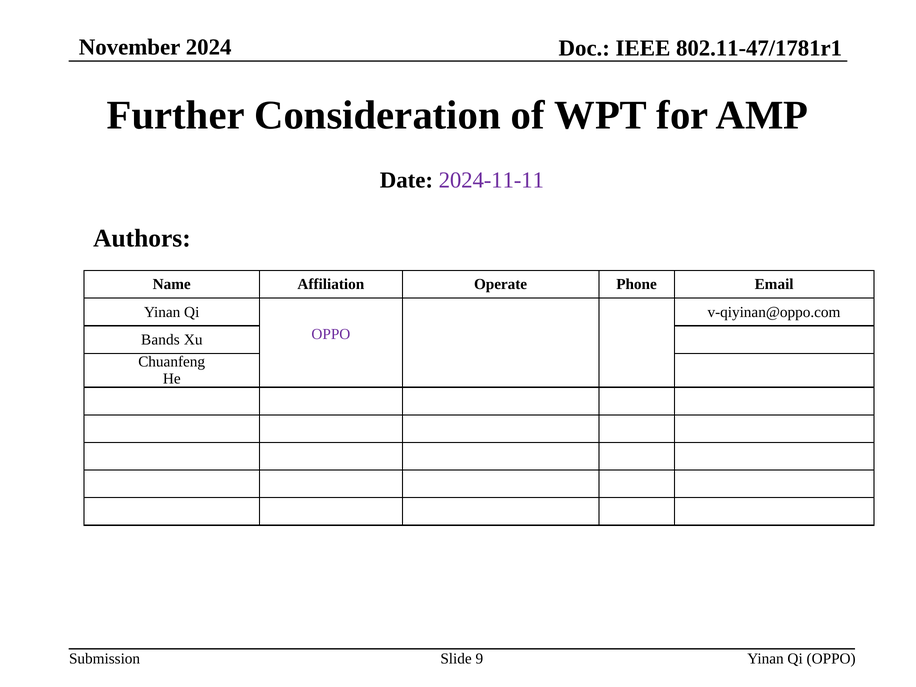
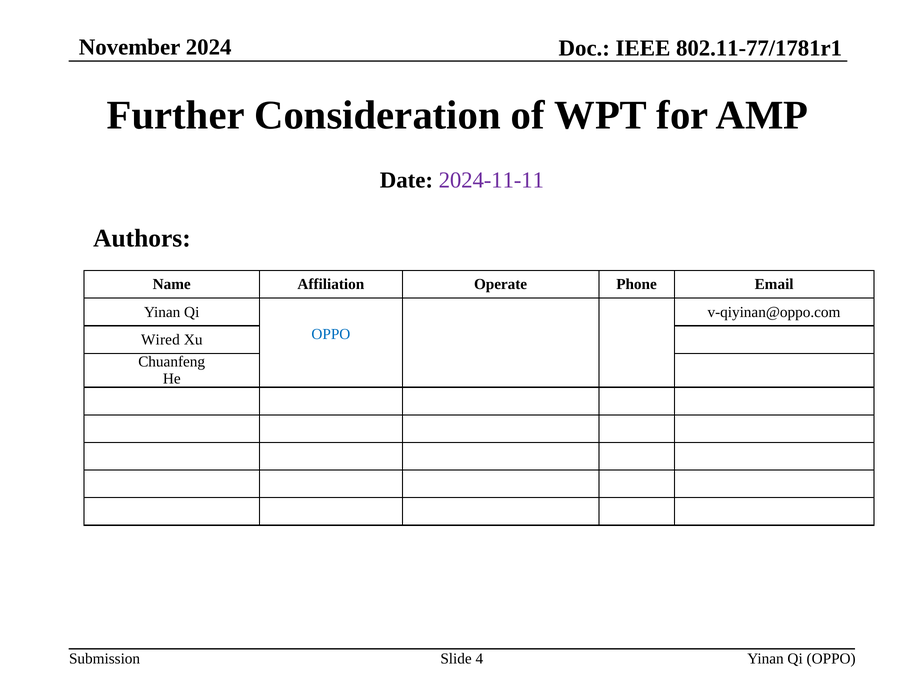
802.11-47/1781r1: 802.11-47/1781r1 -> 802.11-77/1781r1 (759, 48)
OPPO colour: purple -> blue (331, 334)
Bands: Bands -> Wired (160, 340)
9: 9 -> 4 (479, 659)
